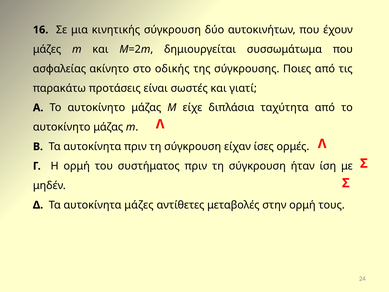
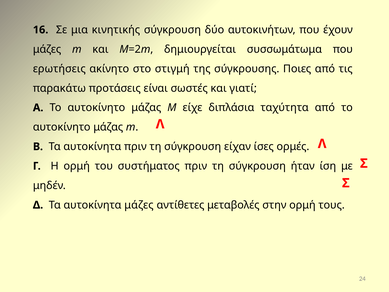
ασφαλείας: ασφαλείας -> ερωτήσεις (59, 69)
οδικής: οδικής -> στιγμή (172, 69)
